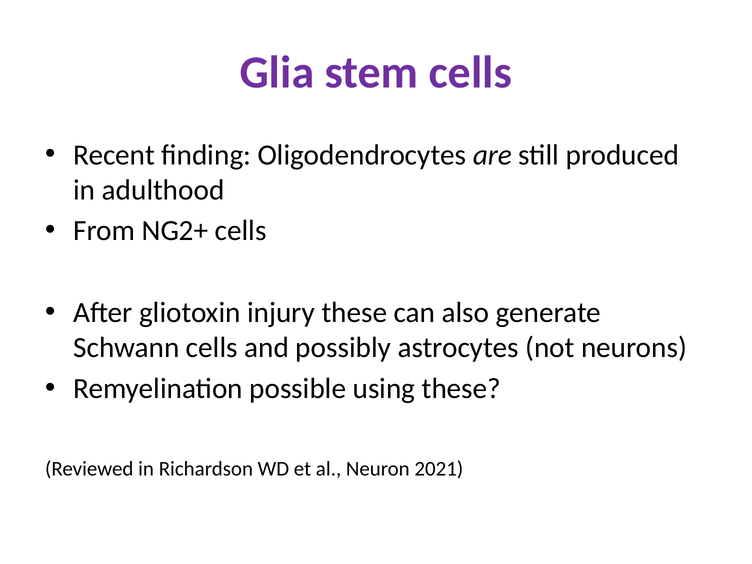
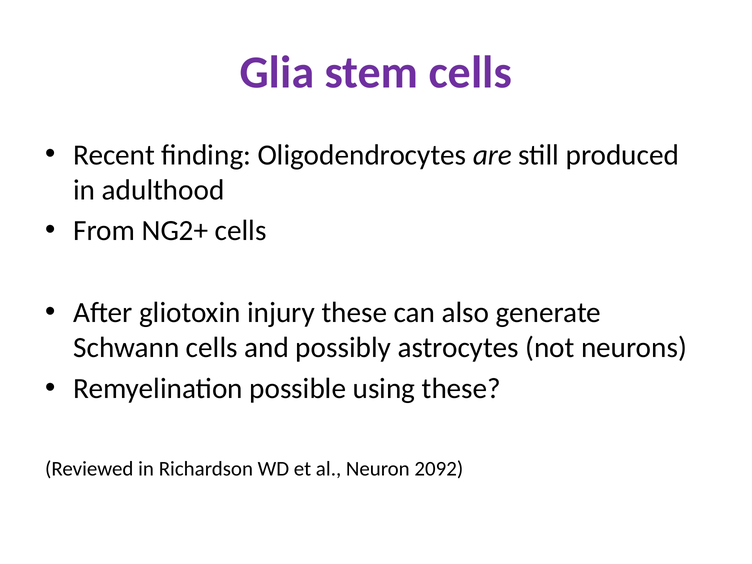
2021: 2021 -> 2092 (439, 469)
